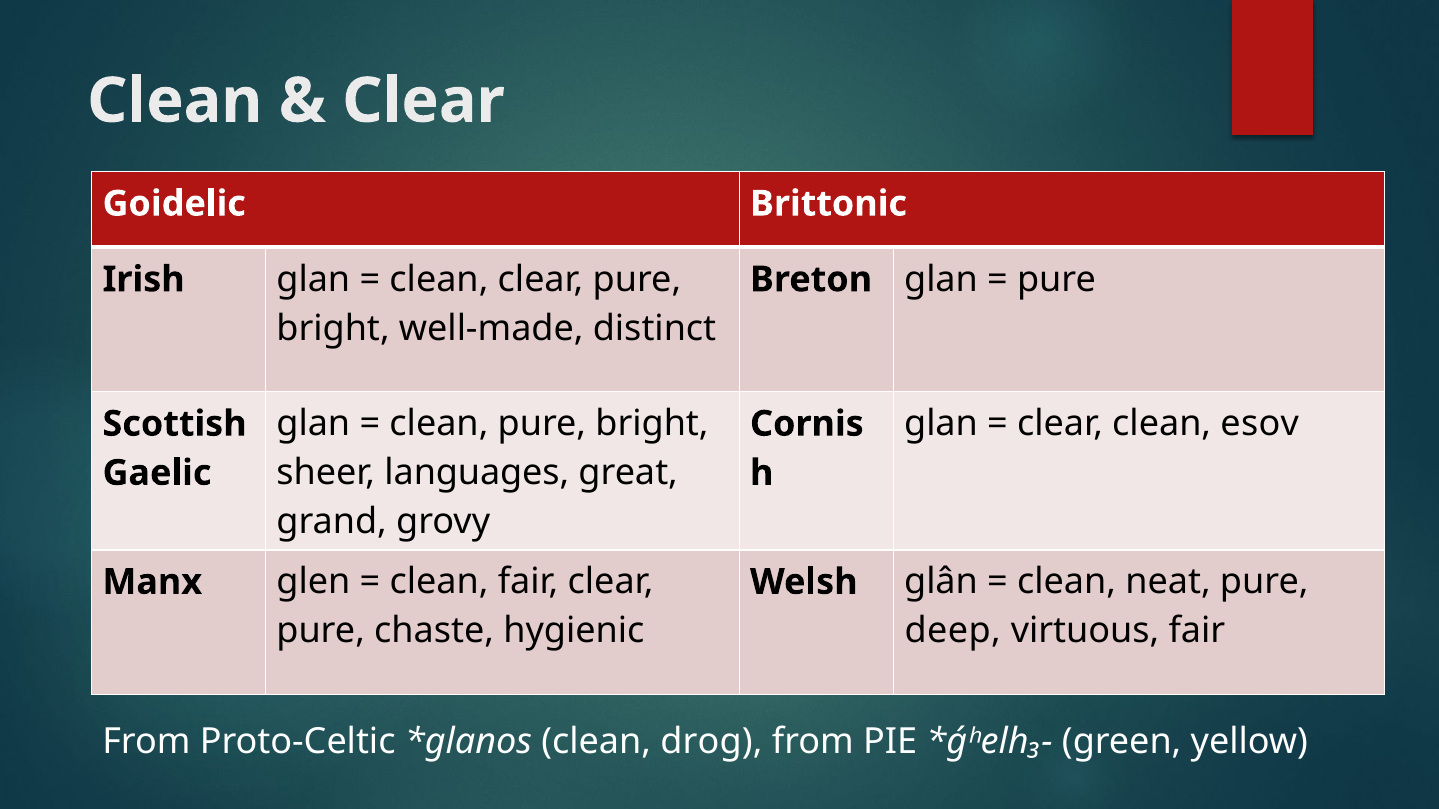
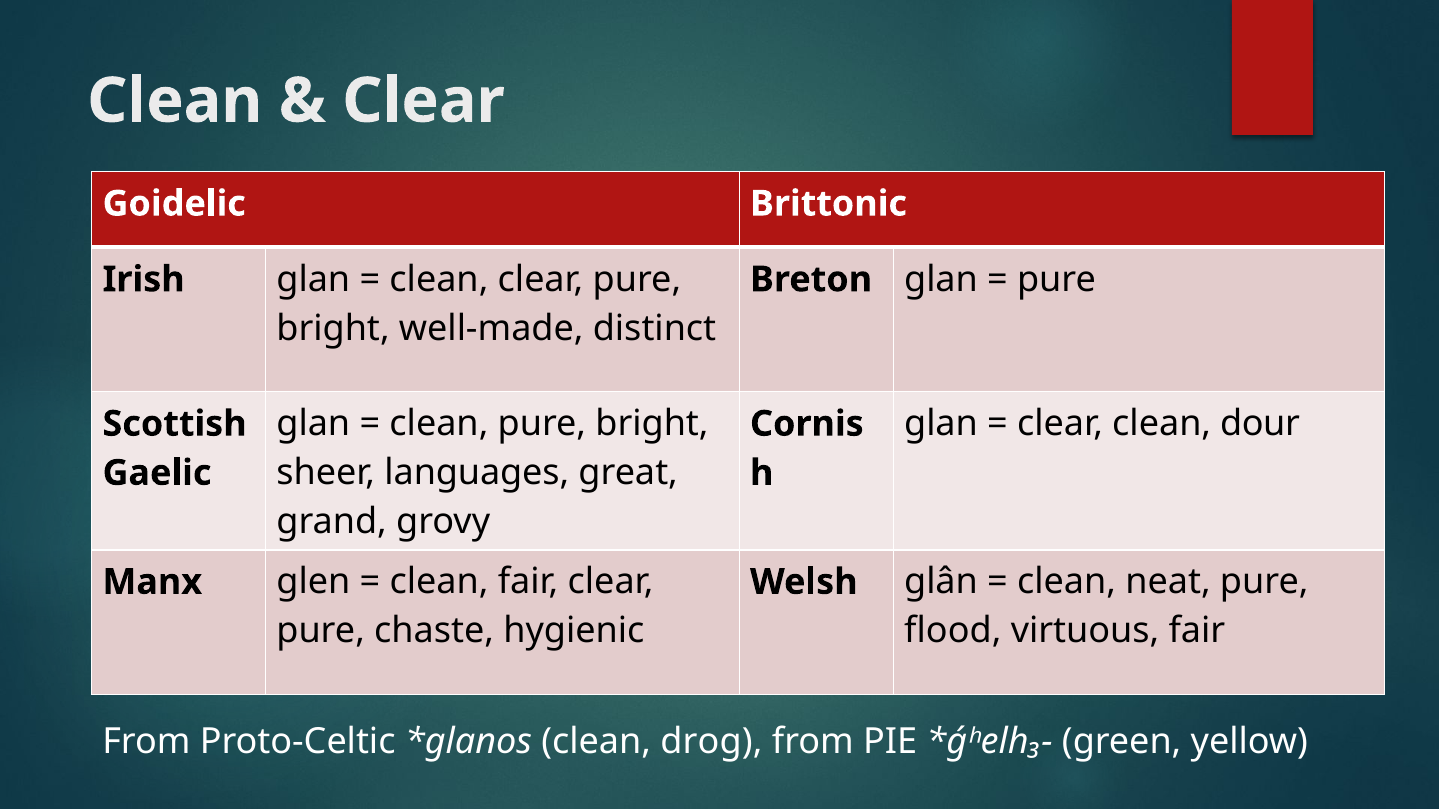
esov: esov -> dour (1260, 424)
deep: deep -> flood (953, 631)
